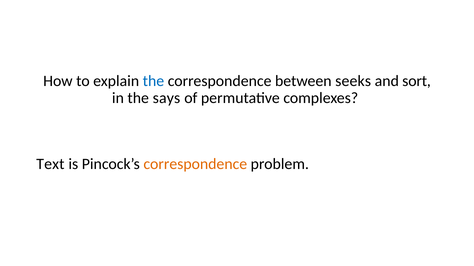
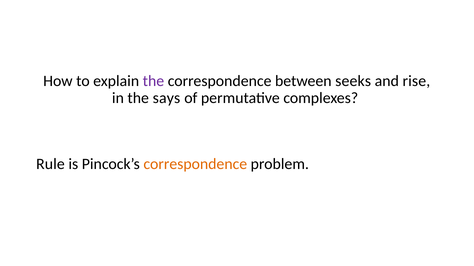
the colour: blue -> purple (153, 81)
sort: sort -> rise (416, 81)
Text: Text -> Rule (50, 164)
